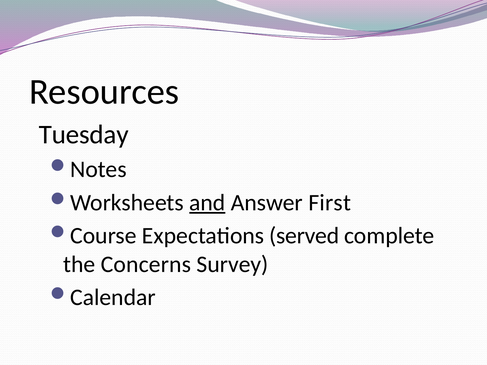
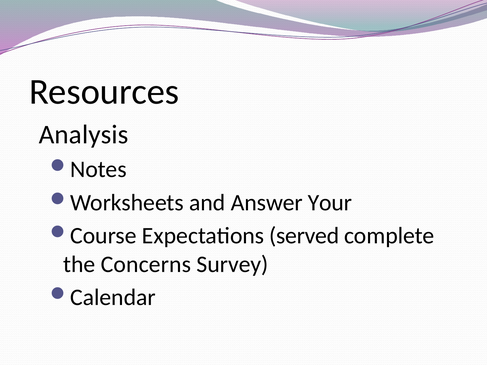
Tuesday: Tuesday -> Analysis (84, 135)
and underline: present -> none (207, 203)
First: First -> Your (330, 203)
